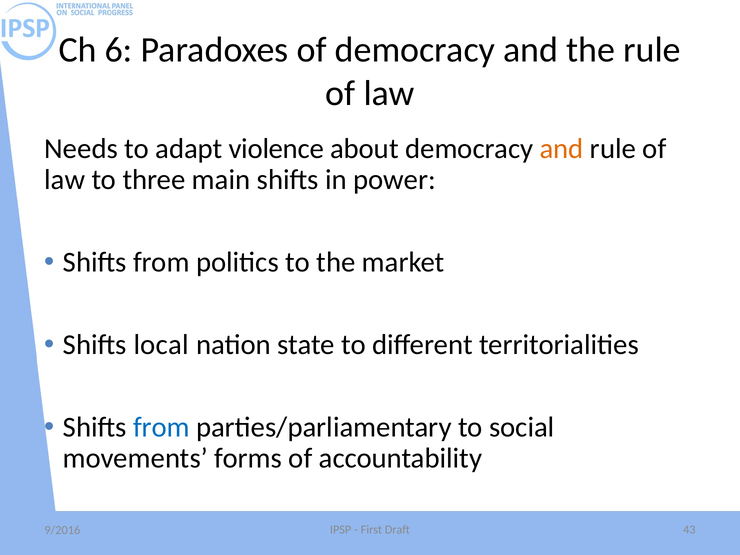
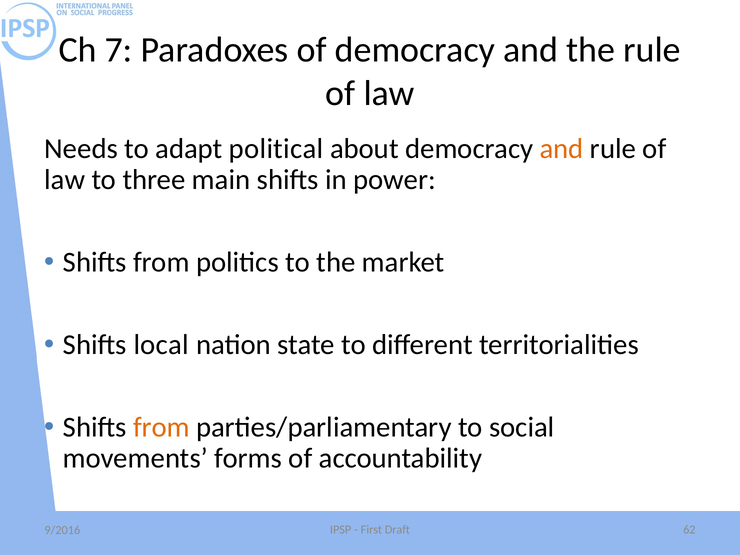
6: 6 -> 7 (119, 50)
violence: violence -> political (276, 149)
from colour: blue -> orange (161, 427)
43: 43 -> 62 (689, 530)
